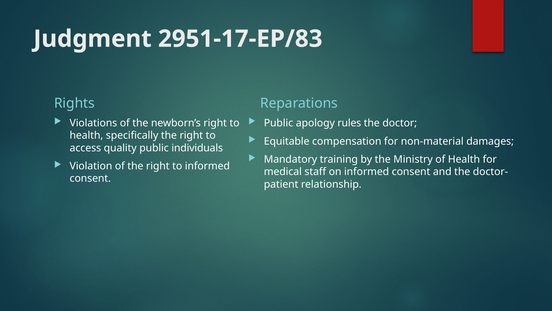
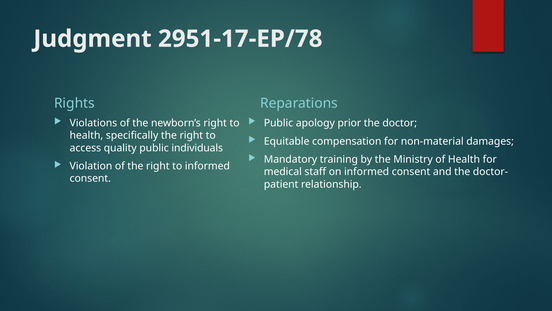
2951-17-EP/83: 2951-17-EP/83 -> 2951-17-EP/78 (240, 39)
rules: rules -> prior (349, 123)
